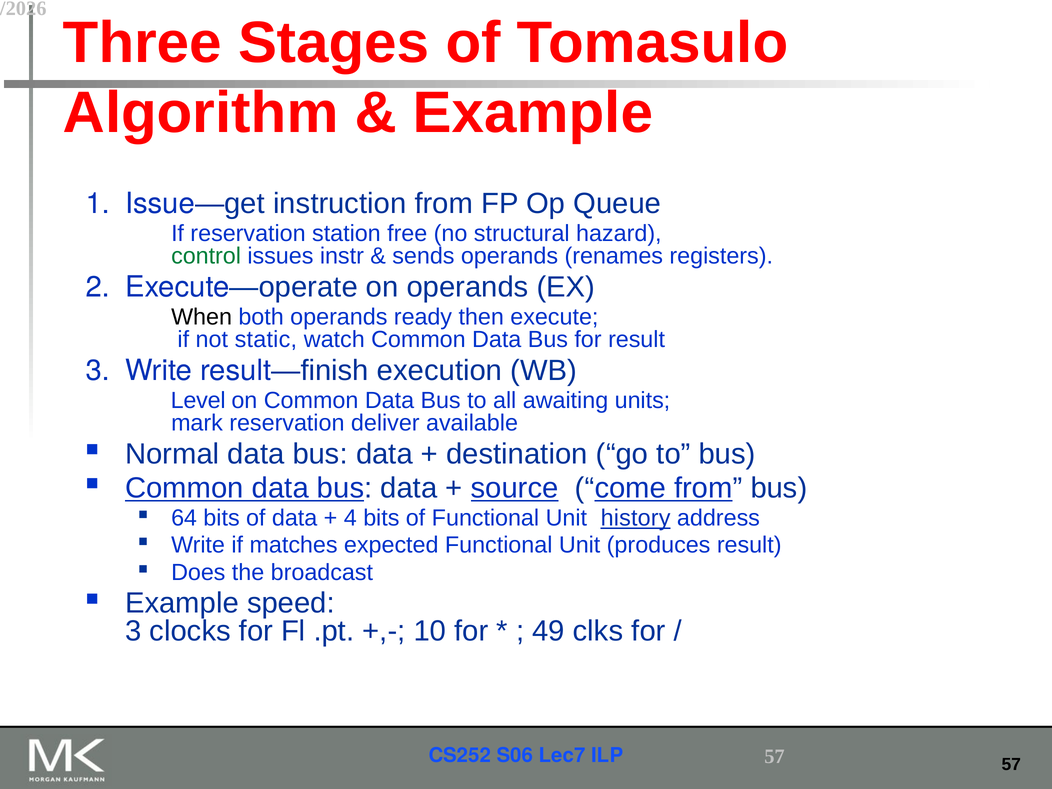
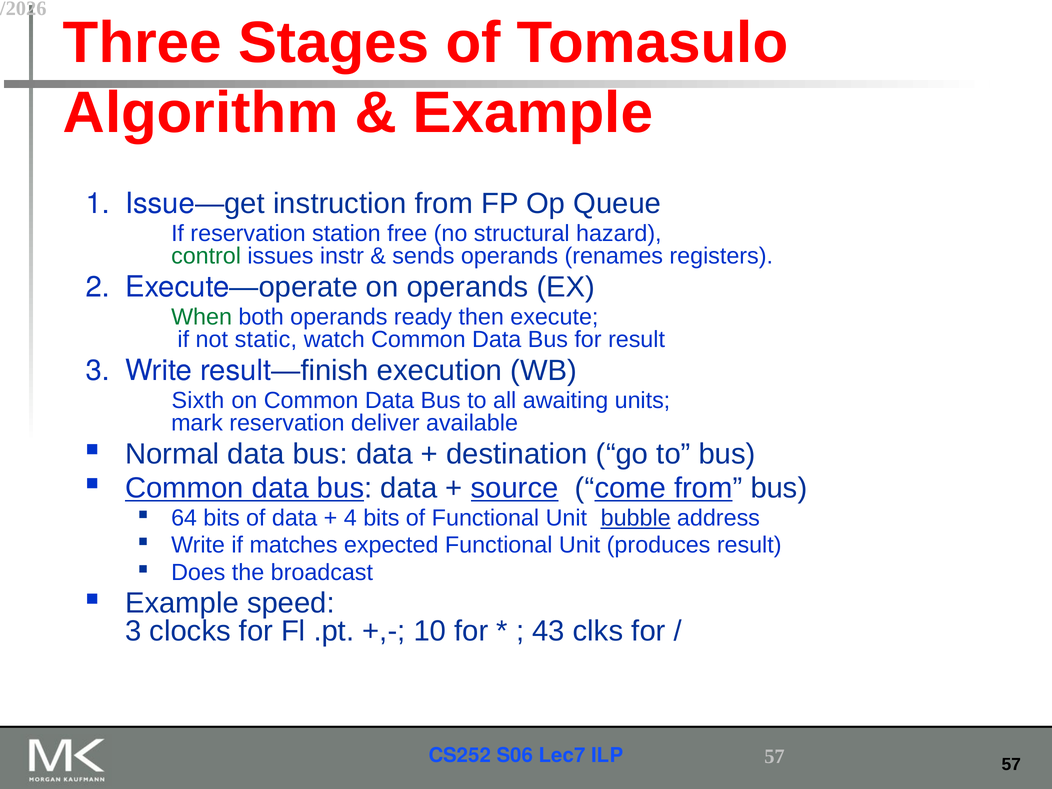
When colour: black -> green (202, 317)
Level: Level -> Sixth (198, 401)
history: history -> bubble (636, 518)
49: 49 -> 43 (548, 631)
